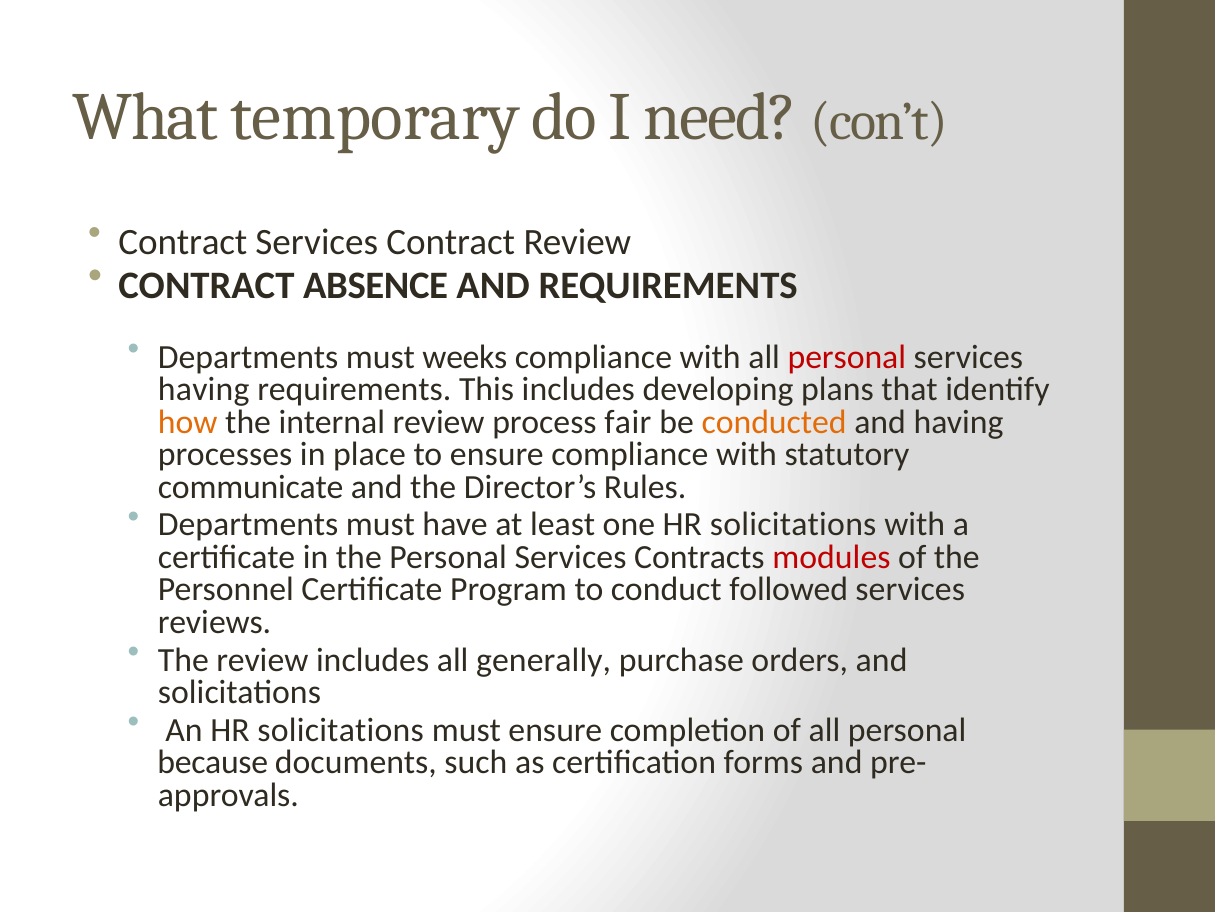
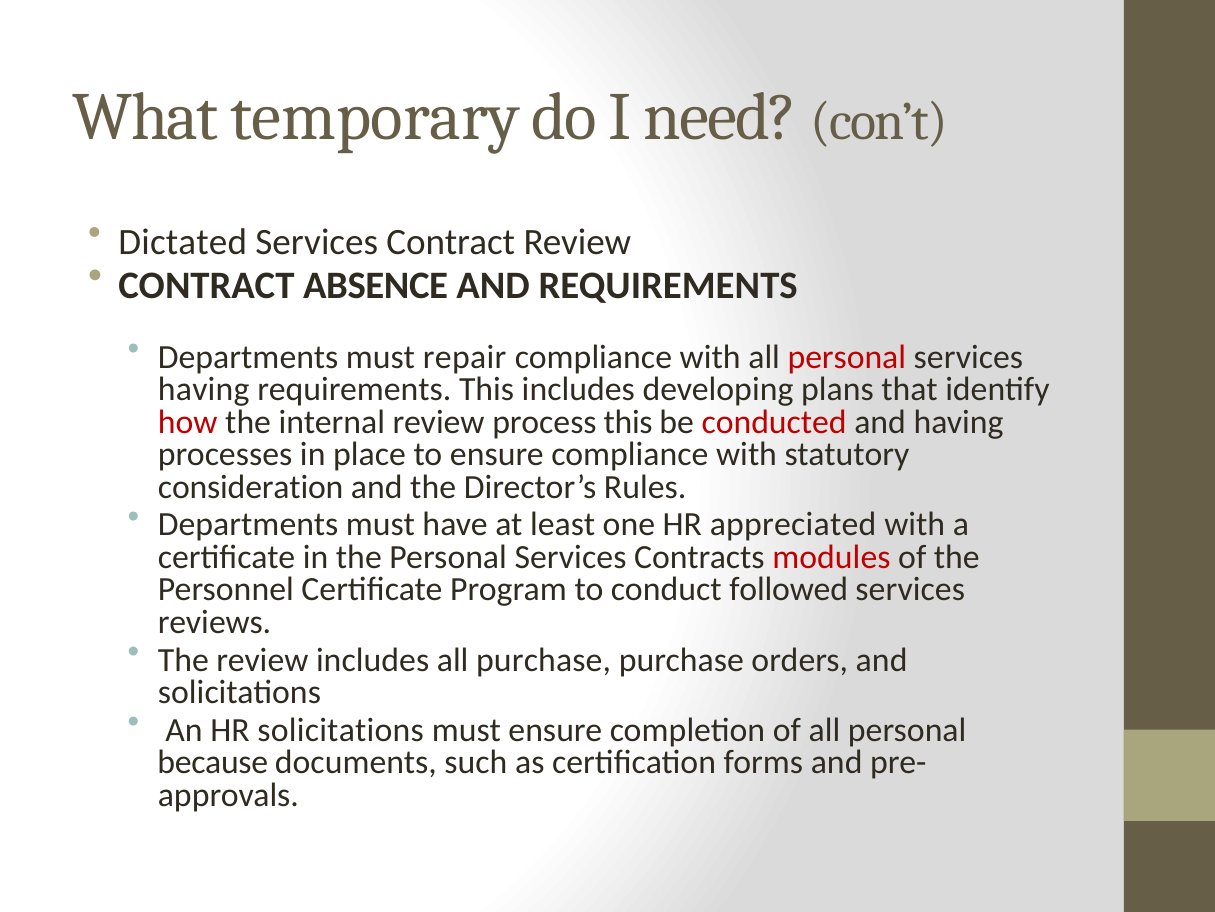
Contract: Contract -> Dictated (183, 242)
weeks: weeks -> repair (465, 357)
how colour: orange -> red (188, 422)
process fair: fair -> this (628, 422)
conducted colour: orange -> red (774, 422)
communicate: communicate -> consideration (251, 487)
one HR solicitations: solicitations -> appreciated (793, 524)
all generally: generally -> purchase (544, 659)
